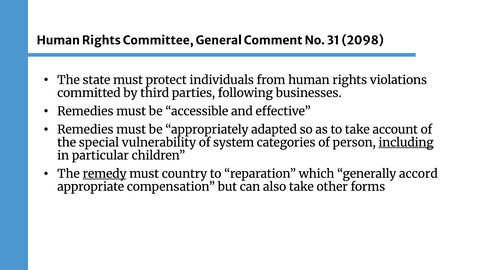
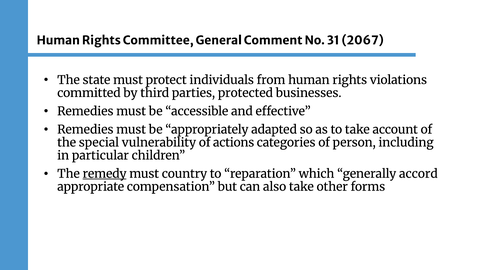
2098: 2098 -> 2067 (363, 40)
following: following -> protected (245, 93)
system: system -> actions (234, 143)
including underline: present -> none (406, 143)
